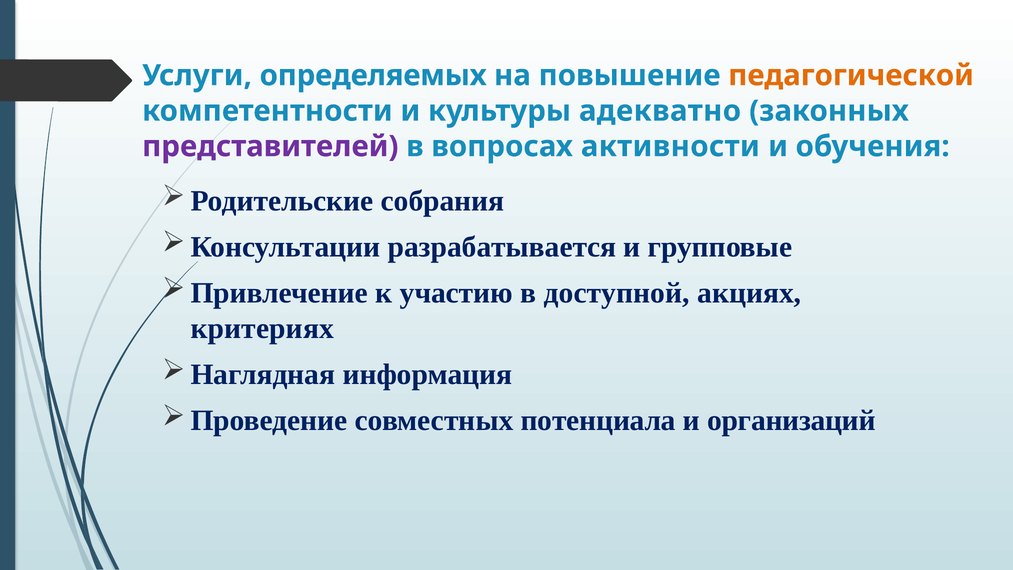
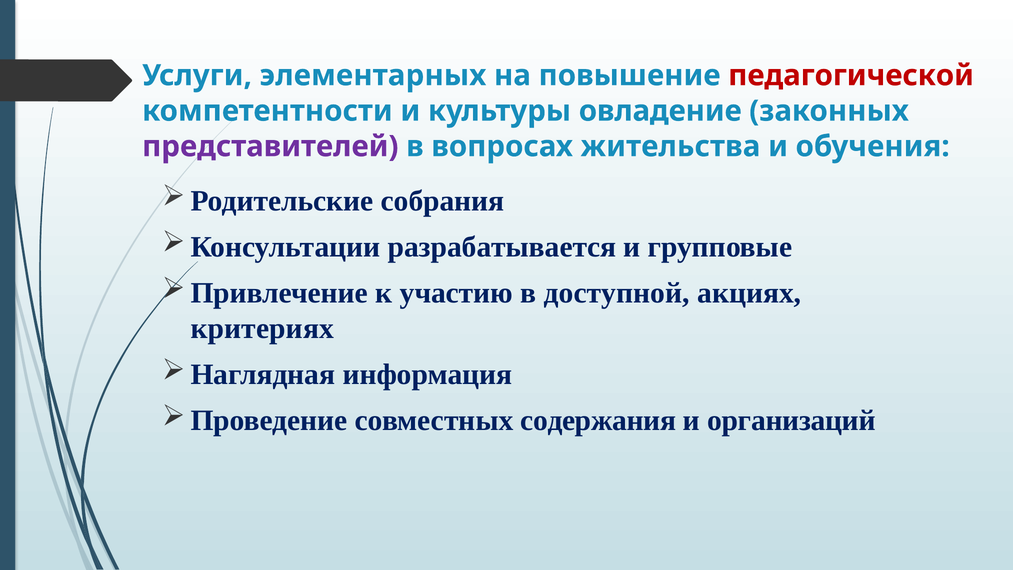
определяемых: определяемых -> элементарных (373, 75)
педагогической colour: orange -> red (851, 75)
адекватно: адекватно -> овладение (660, 111)
активности: активности -> жительства (670, 146)
потенциала: потенциала -> содержания (598, 420)
